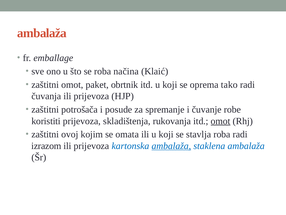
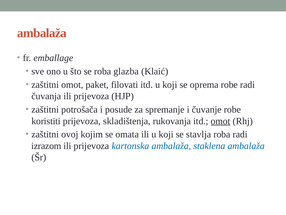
načina: načina -> glazba (126, 71)
obrtnik: obrtnik -> filovati (125, 85)
oprema tako: tako -> robe (229, 85)
ambalaža underline: present -> none (171, 146)
